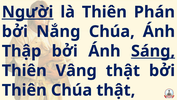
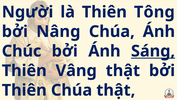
Người underline: present -> none (28, 12)
Phán: Phán -> Tông (154, 12)
Nắng: Nắng -> Nâng (58, 31)
Thập: Thập -> Chúc (22, 51)
